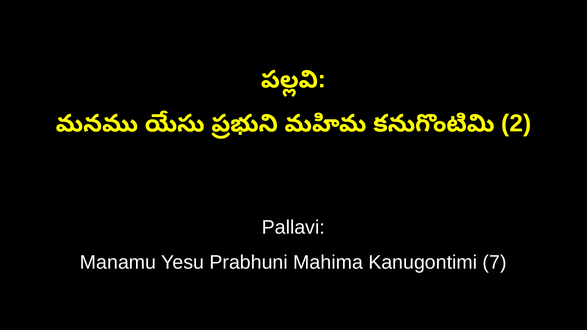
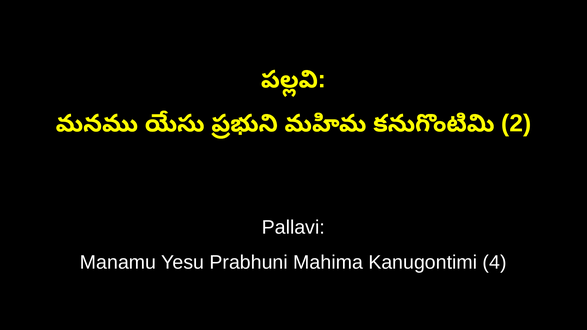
7: 7 -> 4 (495, 263)
